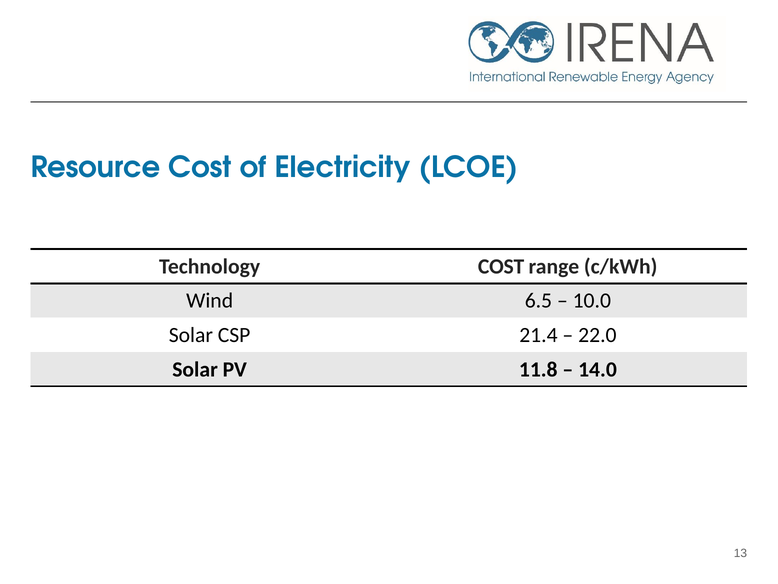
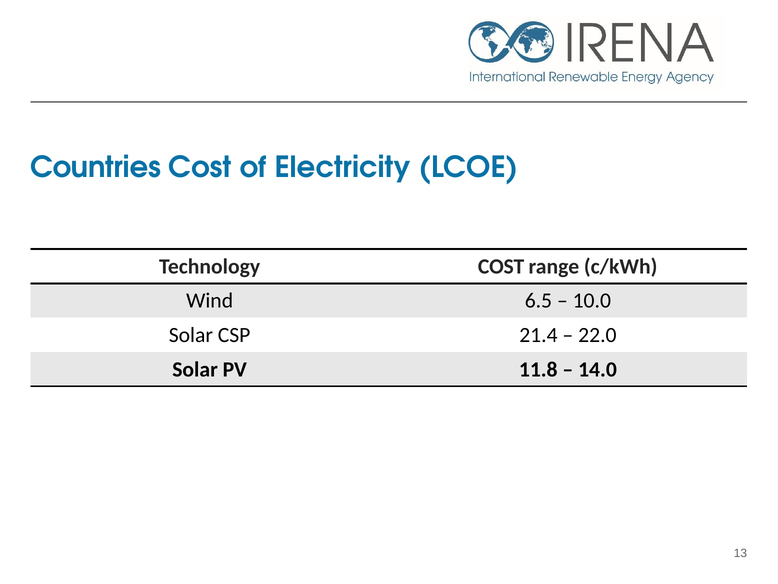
Resource: Resource -> Countries (95, 167)
